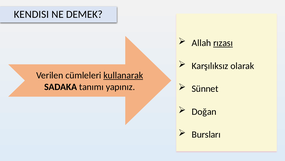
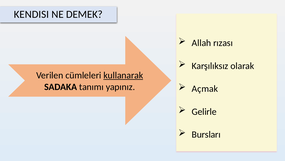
rızası underline: present -> none (223, 43)
Sünnet: Sünnet -> Açmak (205, 88)
Doğan: Doğan -> Gelirle (204, 111)
